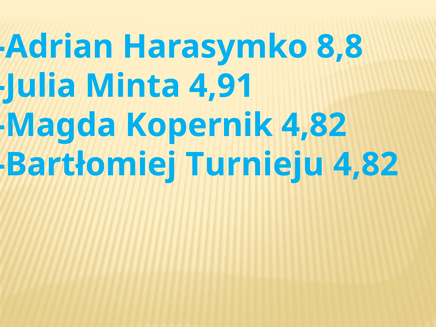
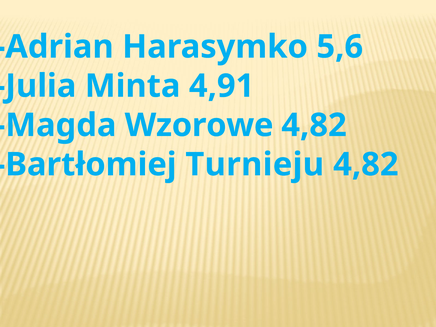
8,8: 8,8 -> 5,6 (340, 47)
Kopernik: Kopernik -> Wzorowe (199, 125)
